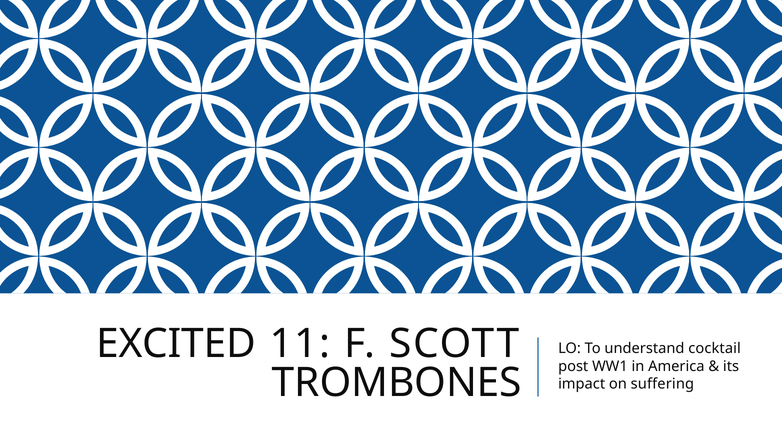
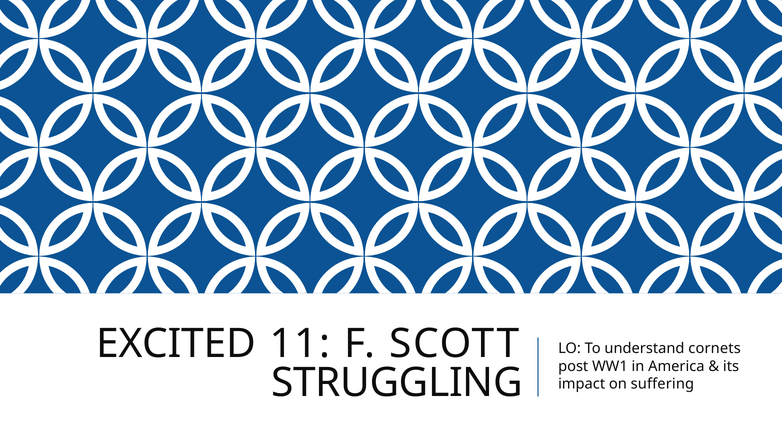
cocktail: cocktail -> cornets (715, 348)
TROMBONES: TROMBONES -> STRUGGLING (397, 383)
